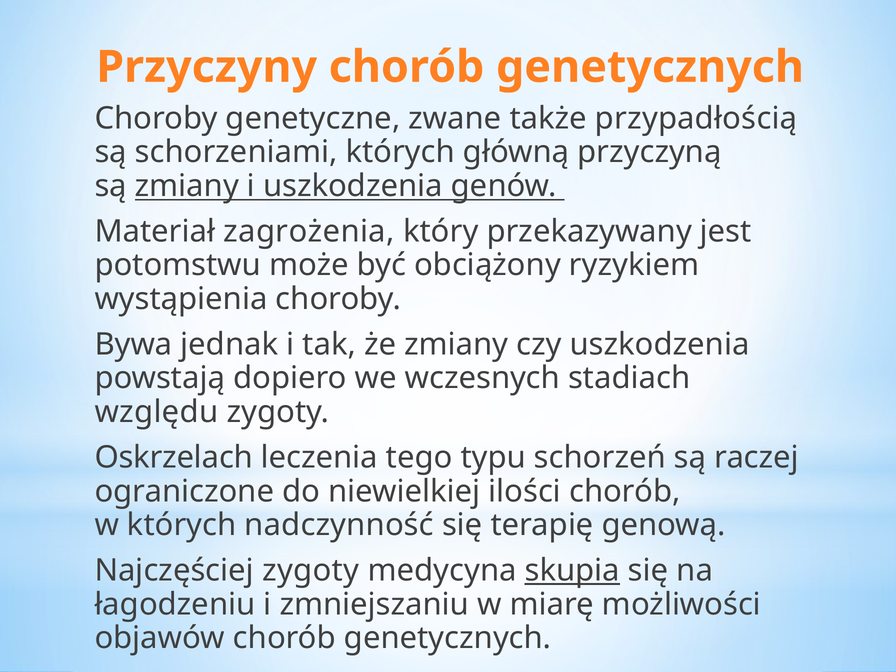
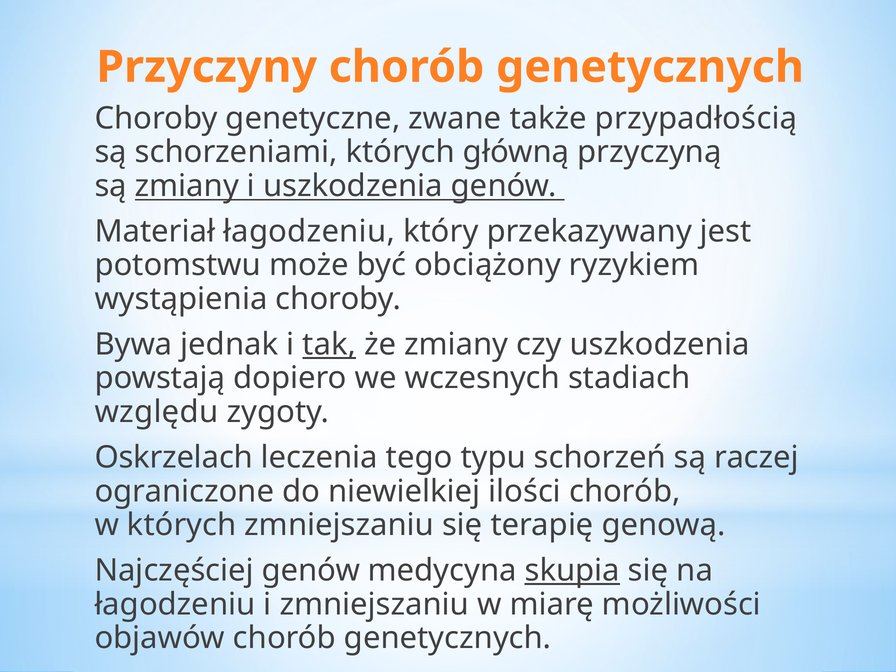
Materiał zagrożenia: zagrożenia -> łagodzeniu (309, 232)
tak underline: none -> present (329, 345)
których nadczynność: nadczynność -> zmniejszaniu (339, 525)
Najczęściej zygoty: zygoty -> genów (311, 571)
